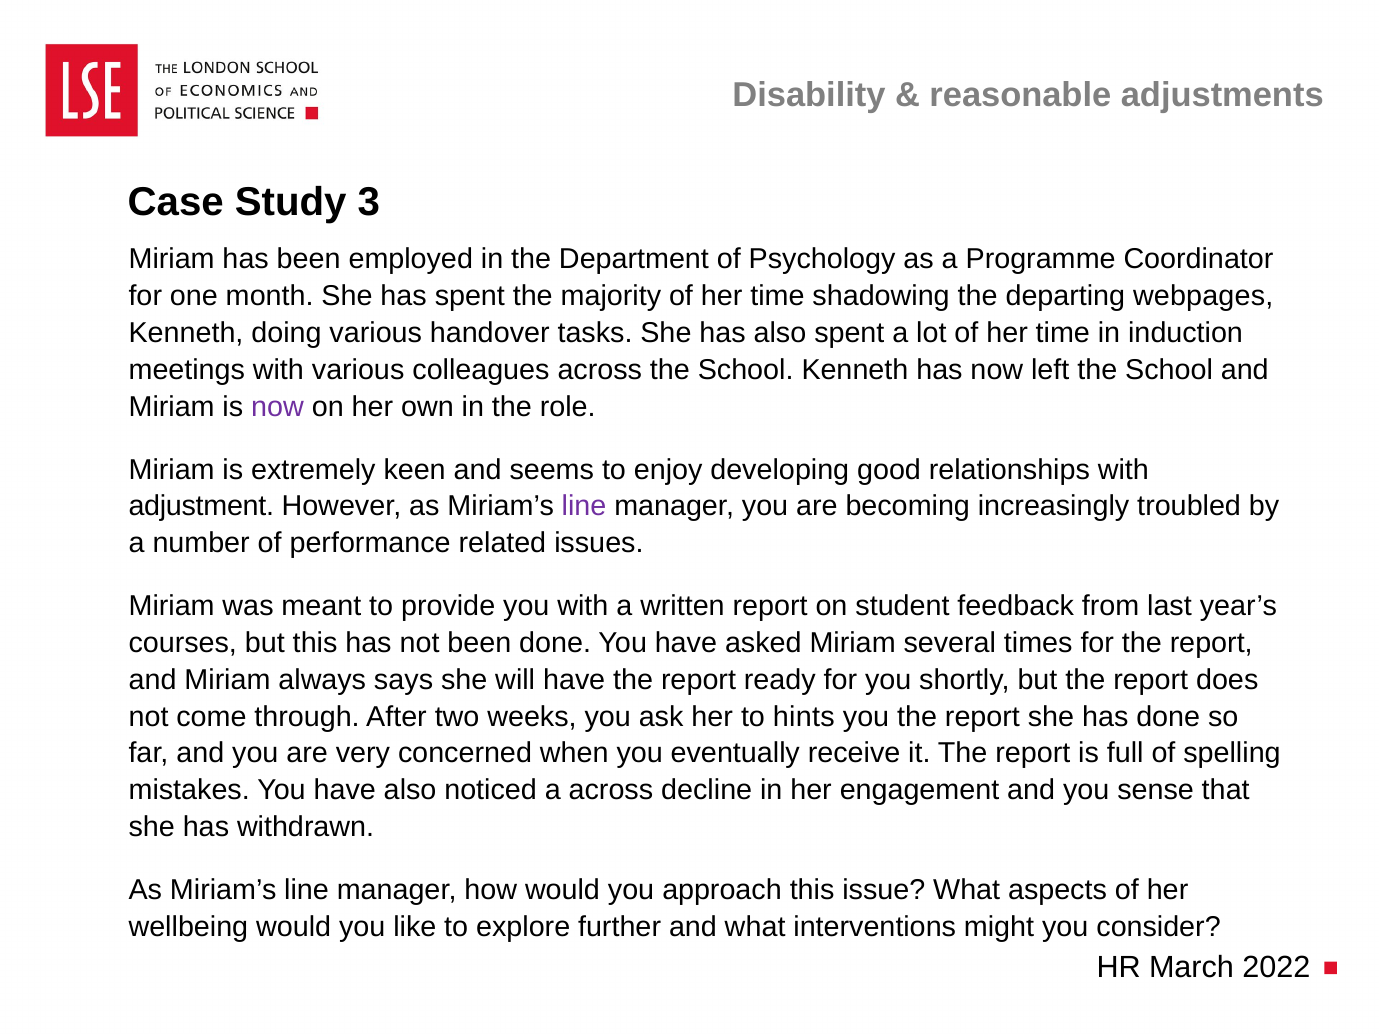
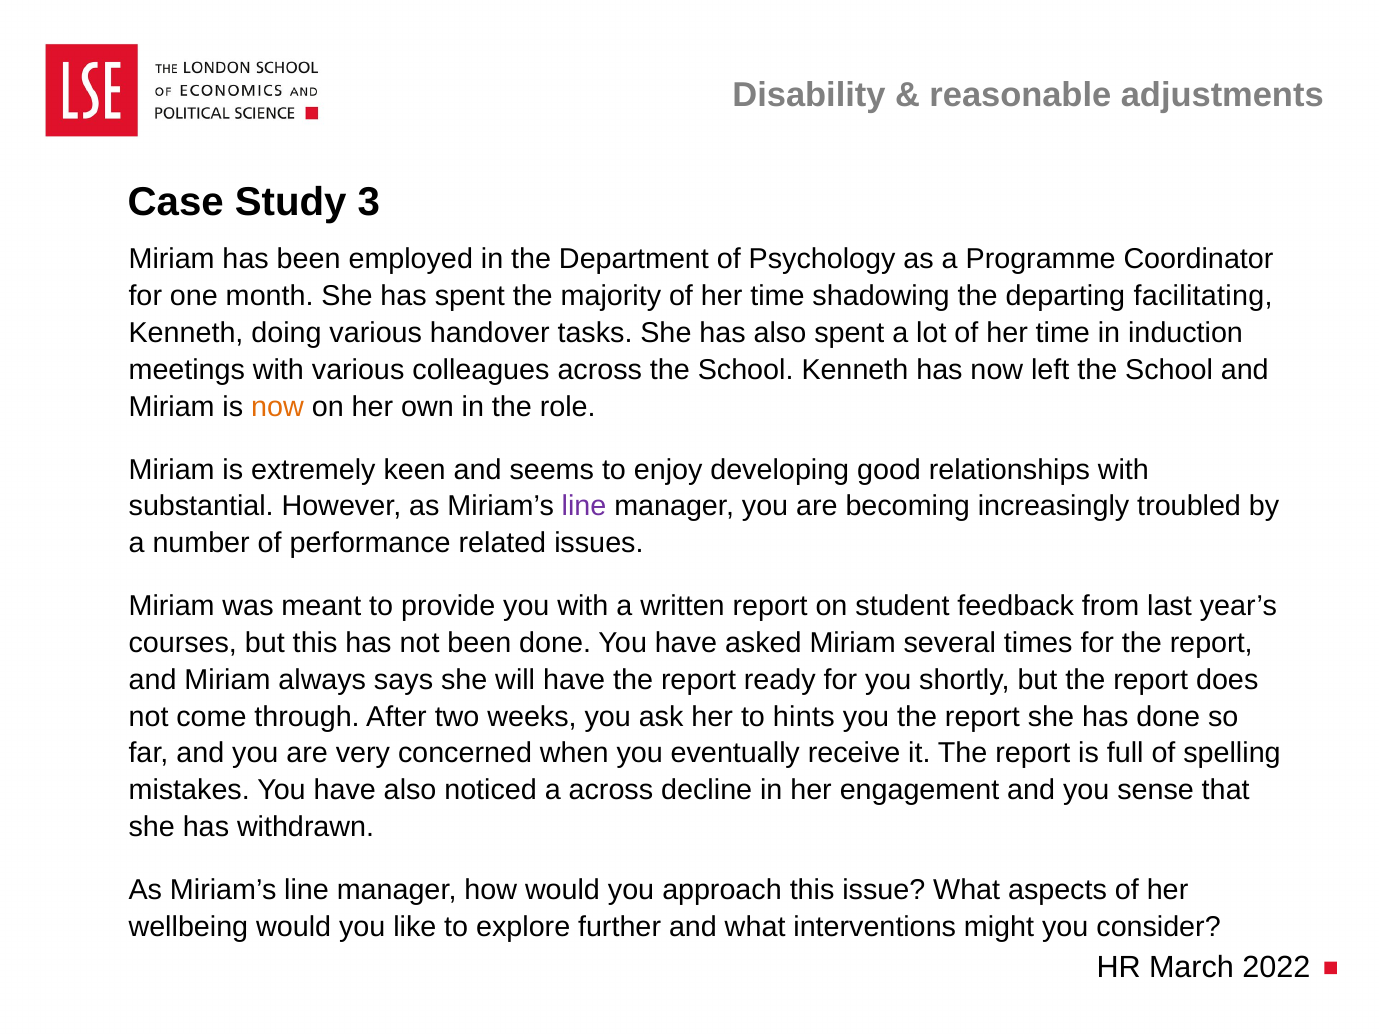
webpages: webpages -> facilitating (1203, 296)
now colour: purple -> orange (278, 407)
adjustment: adjustment -> substantial (201, 507)
